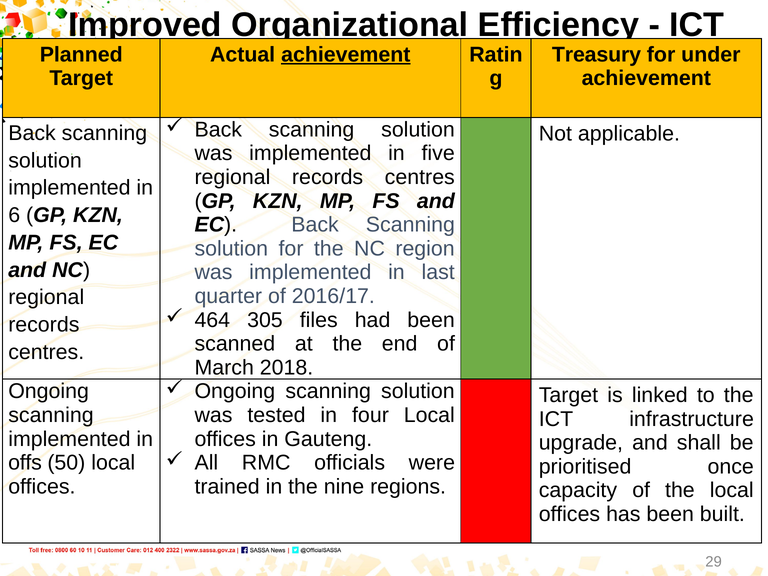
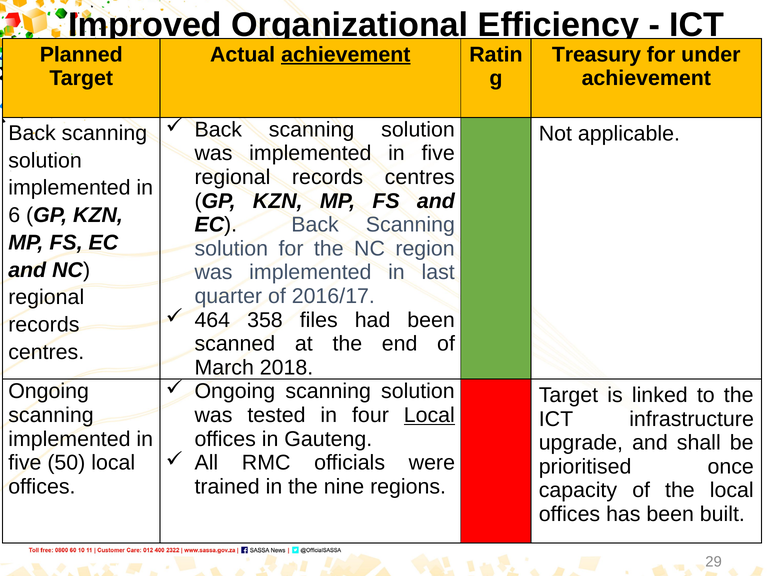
305: 305 -> 358 (265, 320)
Local underline: none -> present (429, 415)
offs: offs -> five (25, 463)
